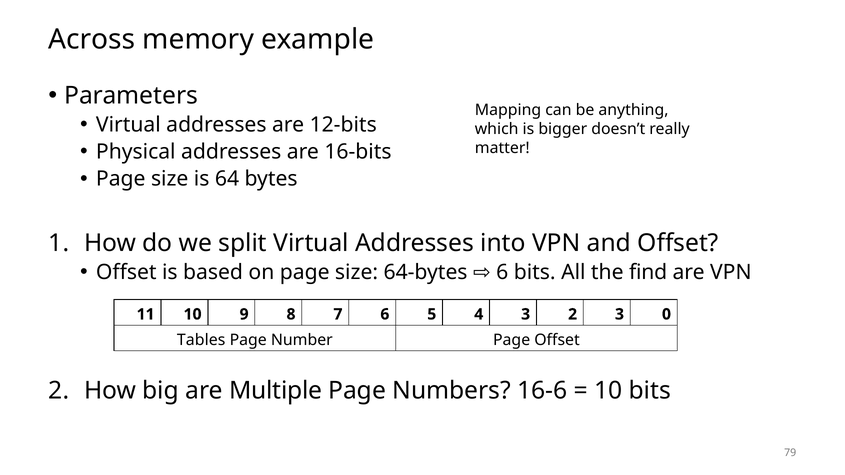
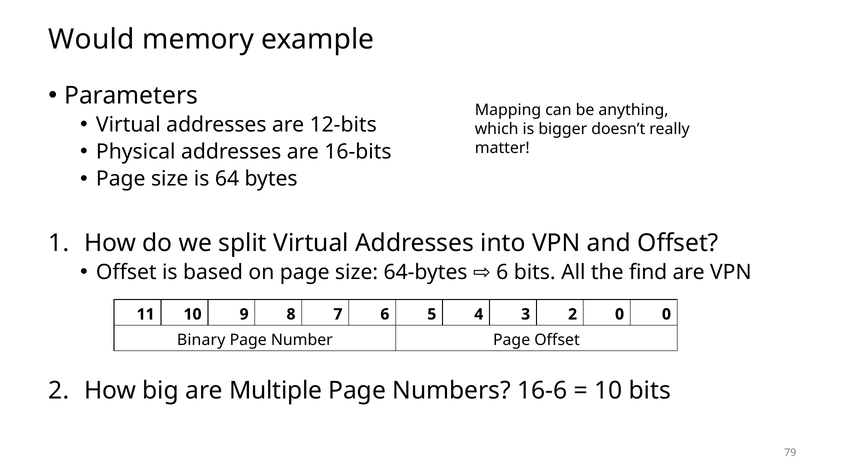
Across: Across -> Would (92, 39)
2 3: 3 -> 0 (620, 314)
Tables: Tables -> Binary (201, 340)
